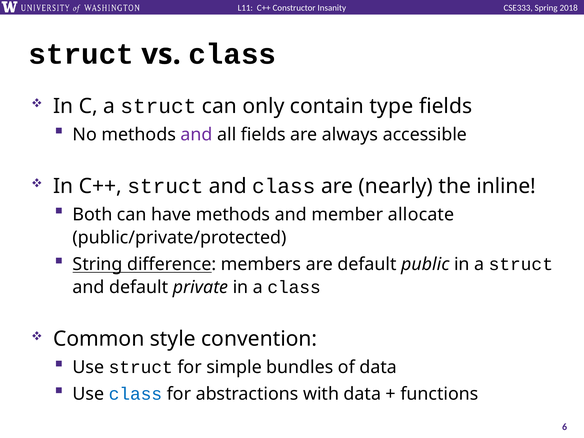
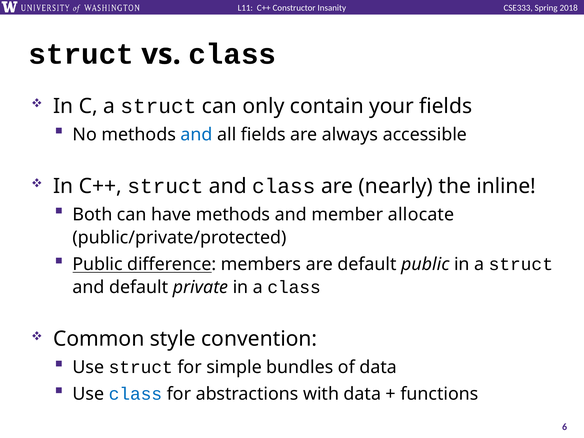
type: type -> your (392, 106)
and colour: purple -> blue (197, 134)
String: String -> Public (98, 264)
